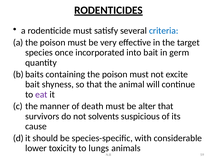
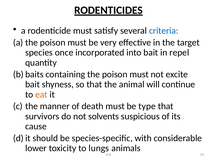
germ: germ -> repel (179, 53)
eat colour: purple -> orange (41, 95)
alter: alter -> type (147, 107)
